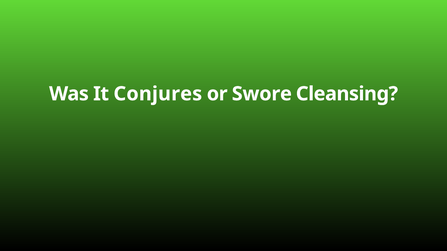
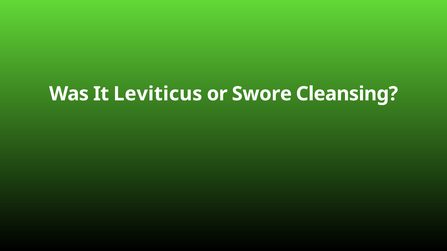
Conjures: Conjures -> Leviticus (158, 94)
